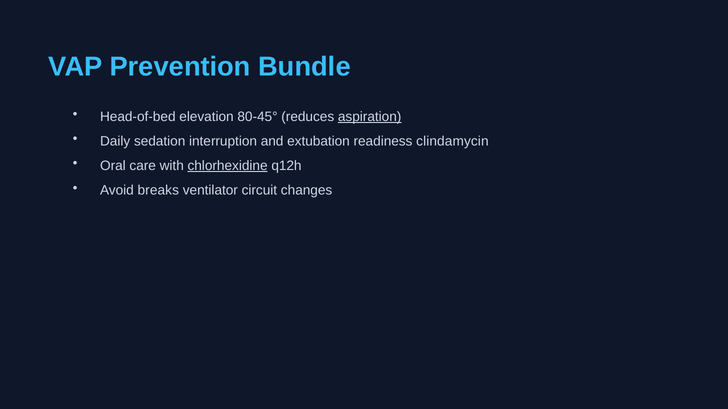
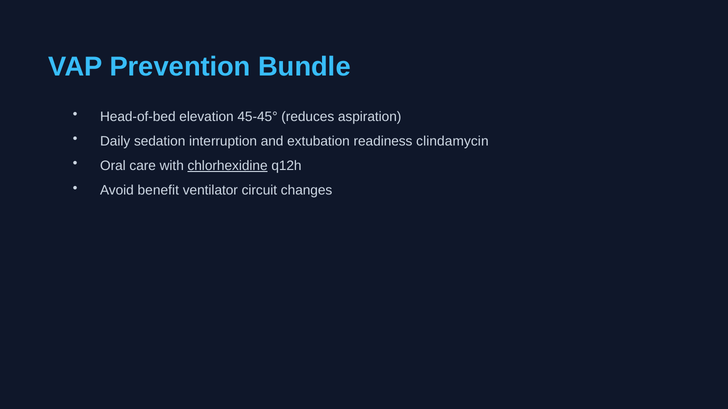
80-45°: 80-45° -> 45-45° (258, 117)
aspiration underline: present -> none (370, 117)
breaks: breaks -> benefit (158, 191)
